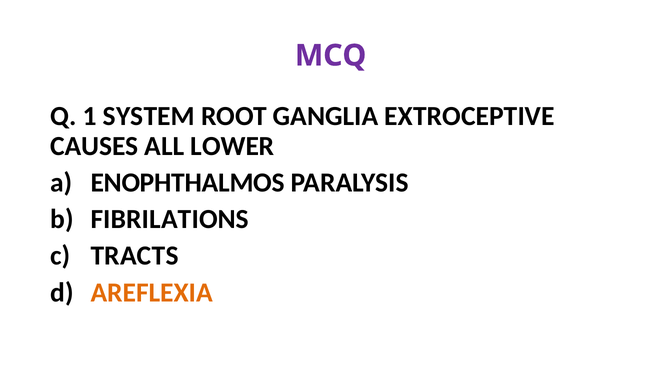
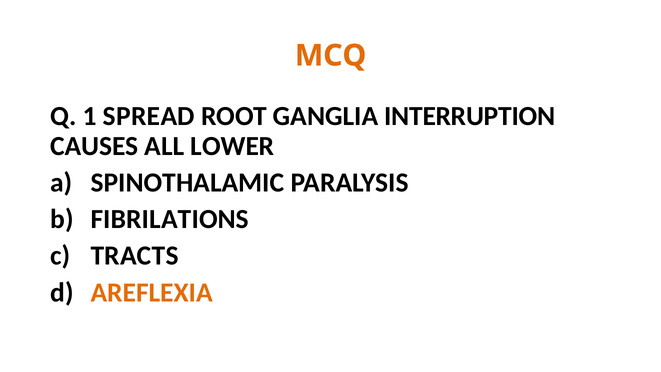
MCQ colour: purple -> orange (331, 56)
SYSTEM: SYSTEM -> SPREAD (149, 116)
EXTROCEPTIVE: EXTROCEPTIVE -> INTERRUPTION (470, 116)
ENOPHTHALMOS: ENOPHTHALMOS -> SPINOTHALAMIC (188, 182)
